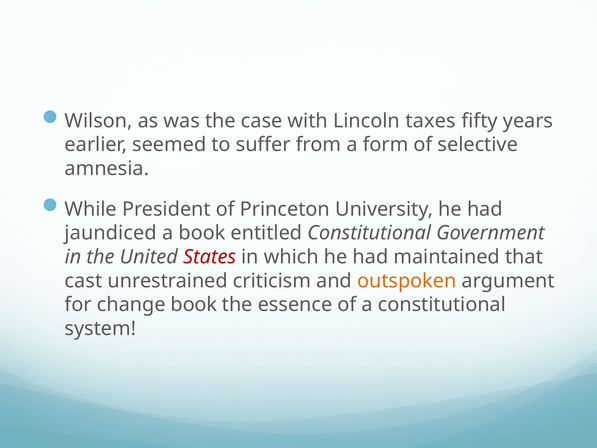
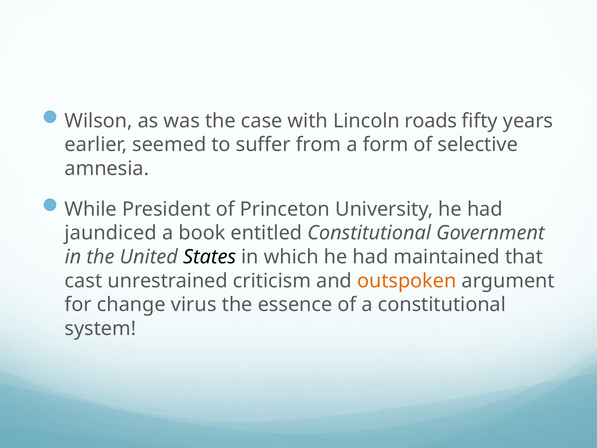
taxes: taxes -> roads (431, 121)
States colour: red -> black (210, 257)
change book: book -> virus (194, 305)
